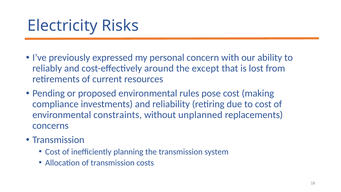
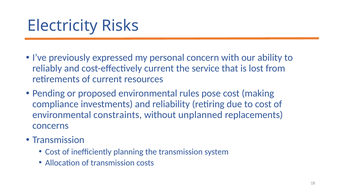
cost-effectively around: around -> current (159, 68)
except: except -> service (206, 68)
